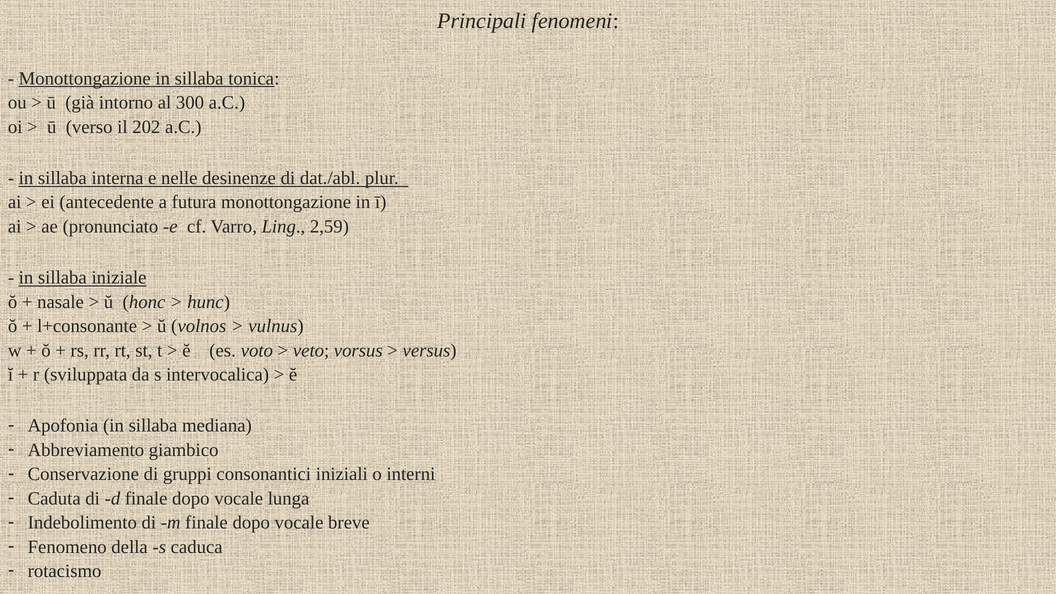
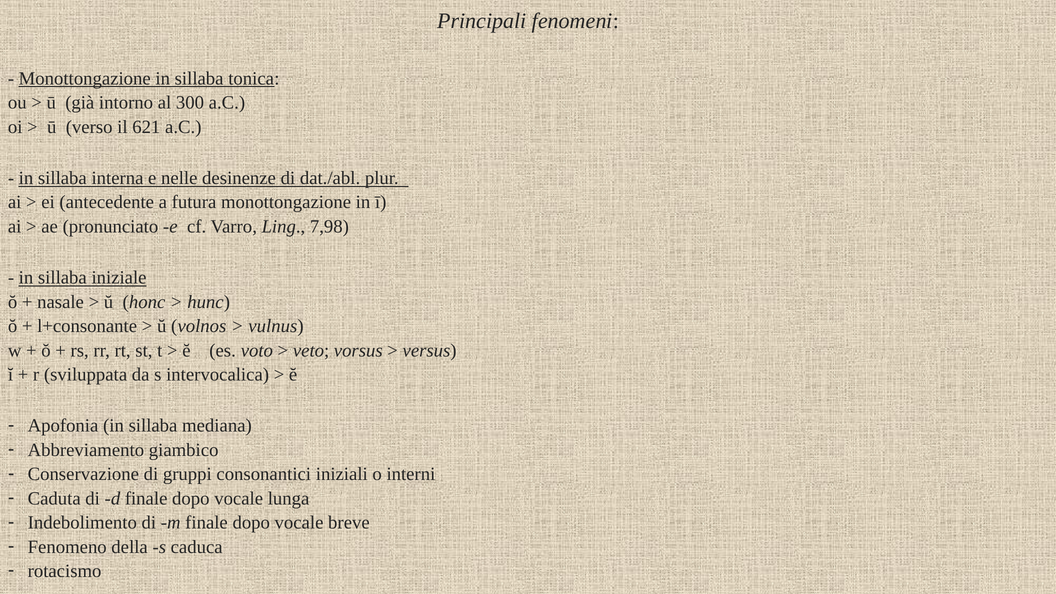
202: 202 -> 621 (146, 127)
2,59: 2,59 -> 7,98 (329, 227)
